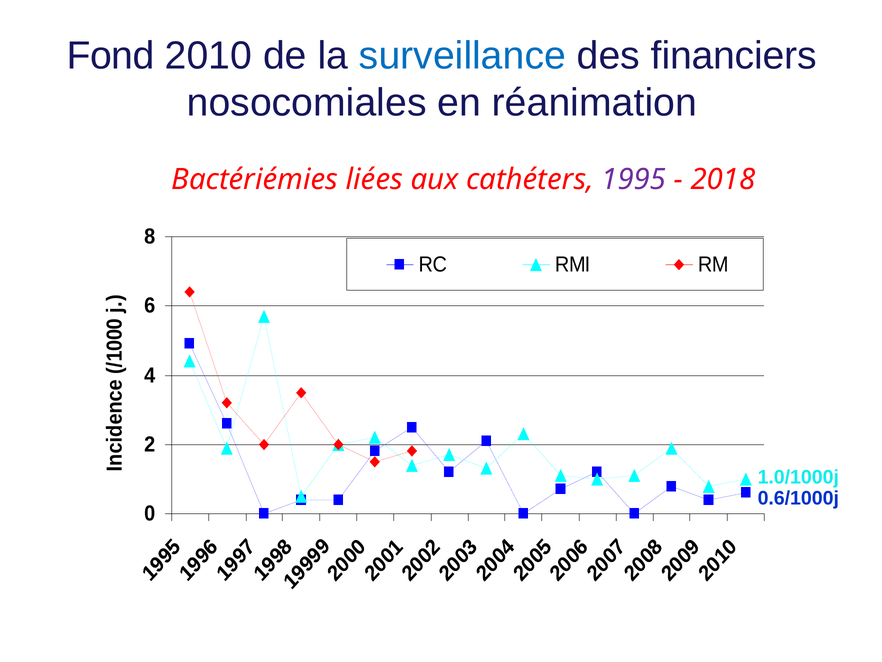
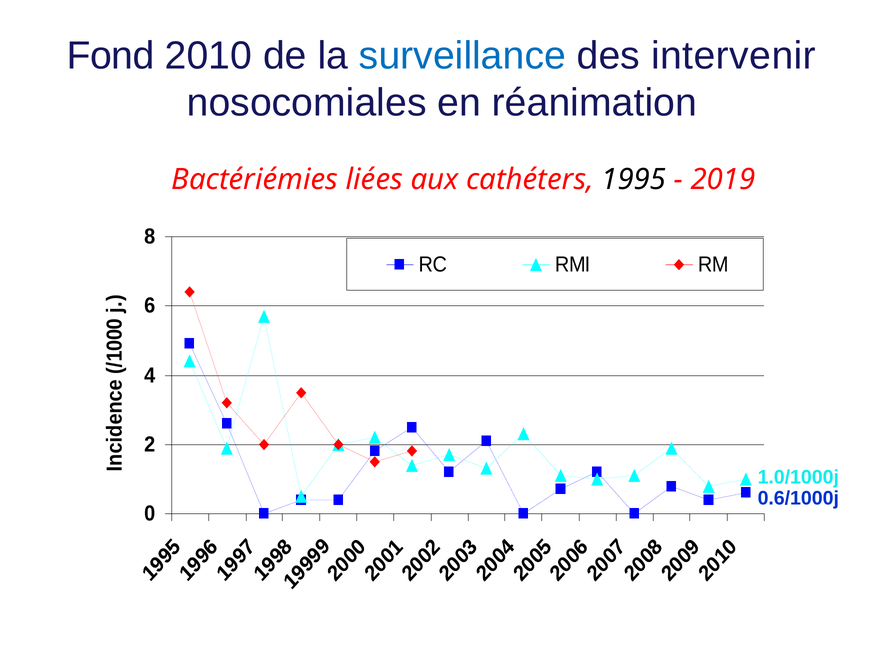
financiers: financiers -> intervenir (734, 56)
1995 colour: purple -> black (634, 179)
2018: 2018 -> 2019 (723, 179)
